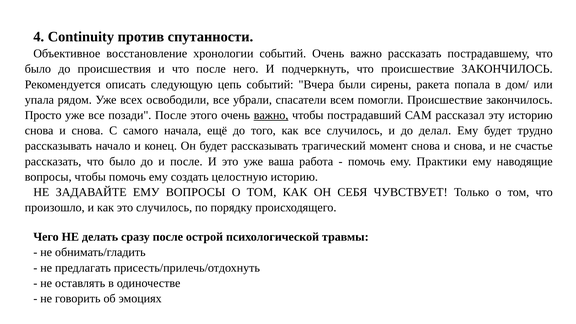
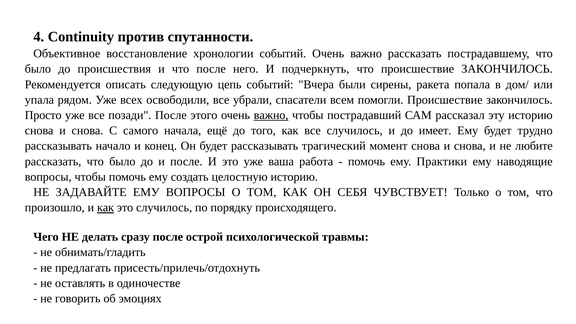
делал: делал -> имеет (435, 131)
счастье: счастье -> любите (534, 146)
как underline: none -> present (106, 208)
